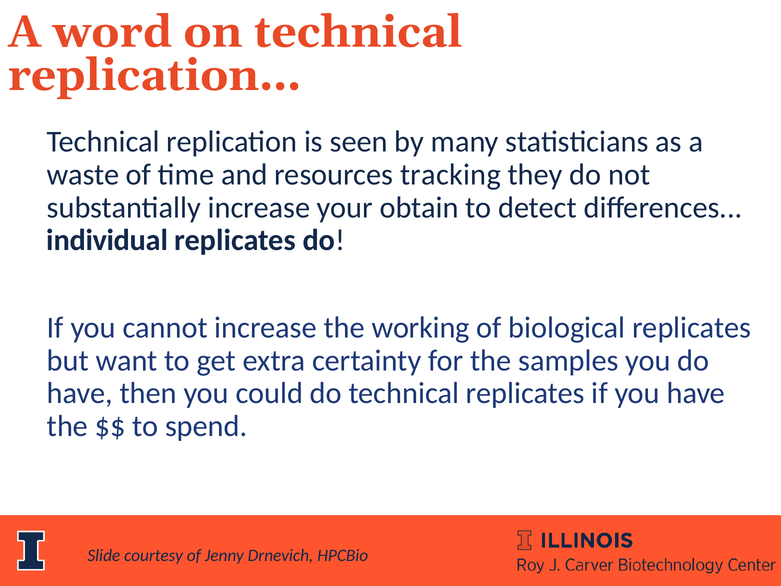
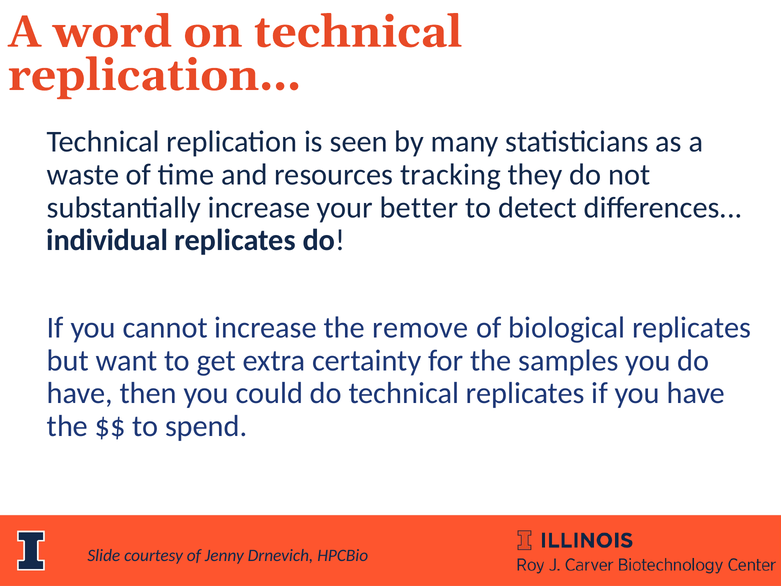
obtain: obtain -> better (419, 208)
working: working -> remove (420, 328)
